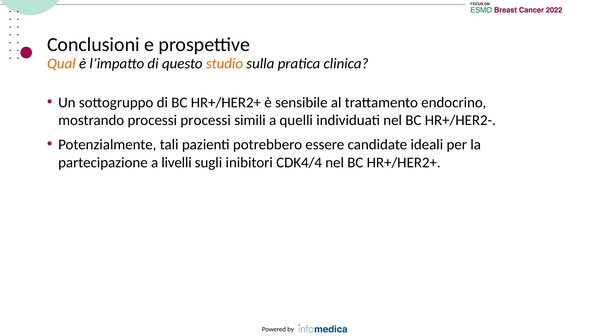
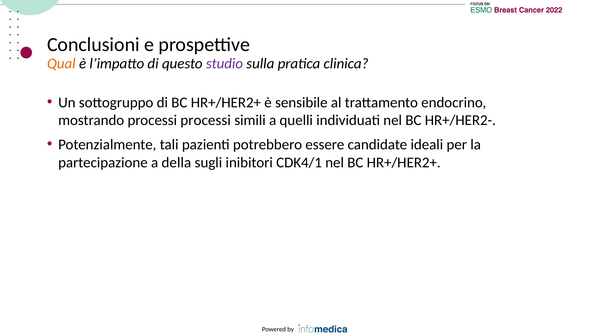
studio colour: orange -> purple (224, 64)
livelli: livelli -> della (176, 162)
CDK4/4: CDK4/4 -> CDK4/1 (299, 162)
